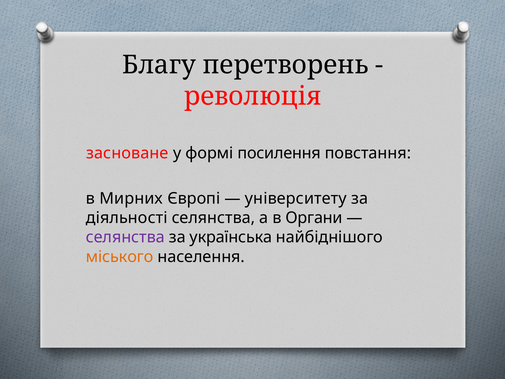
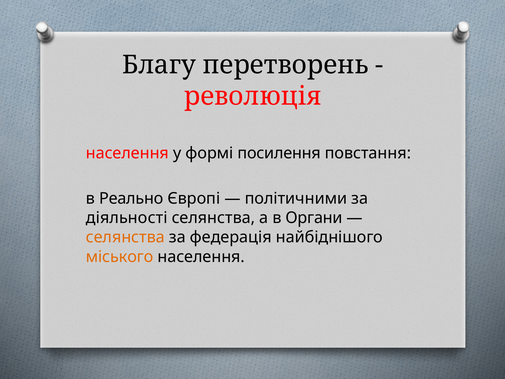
засноване: засноване -> населення (127, 153)
Мирних: Мирних -> Реально (131, 198)
університету: університету -> політичними (296, 198)
селянства colour: purple -> orange (125, 237)
українська: українська -> федерація (231, 237)
